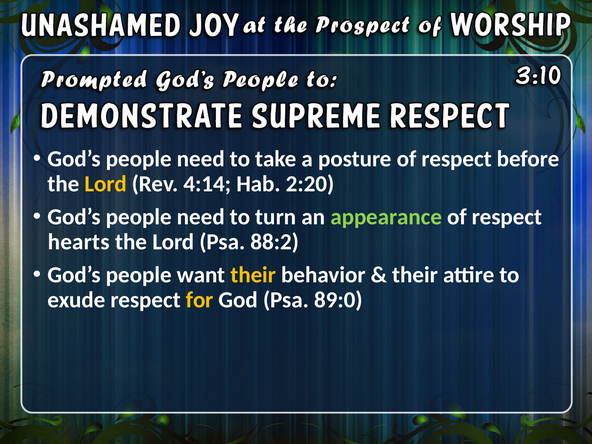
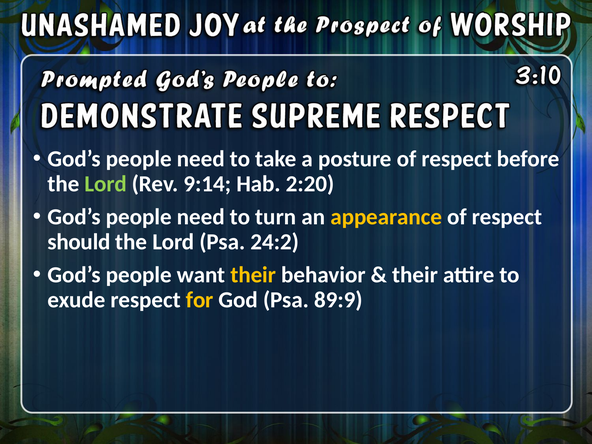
Lord colour: yellow -> light green (106, 184)
4:14: 4:14 -> 9:14 (207, 184)
appearance colour: light green -> yellow (386, 217)
hearts: hearts -> should (79, 242)
88:2: 88:2 -> 24:2 (275, 242)
89:0: 89:0 -> 89:9 (338, 300)
